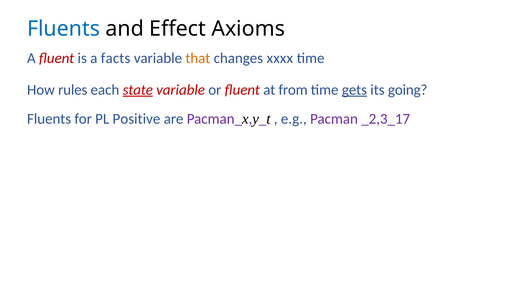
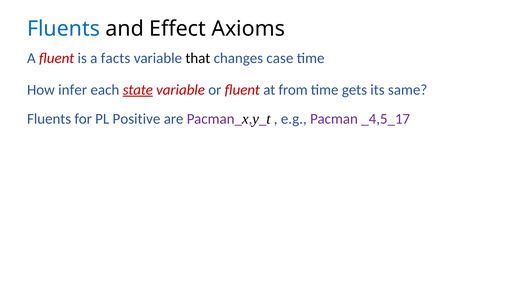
that colour: orange -> black (198, 58)
xxxx: xxxx -> case (280, 58)
rules: rules -> infer (73, 90)
gets underline: present -> none (354, 90)
going: going -> same (408, 90)
_2,3_17: _2,3_17 -> _4,5_17 (386, 119)
